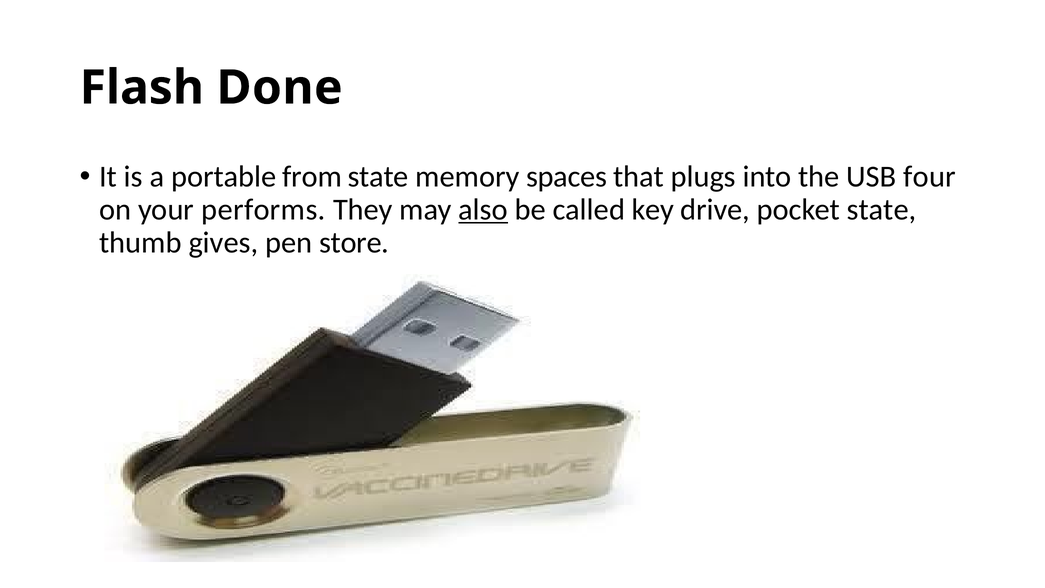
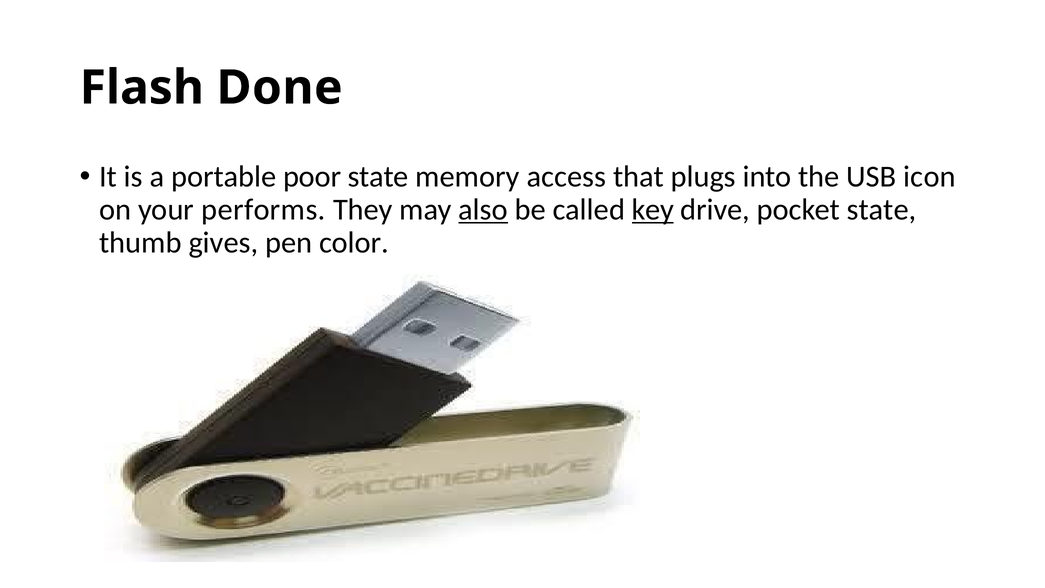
from: from -> poor (312, 177)
spaces: spaces -> access (566, 177)
four: four -> icon (930, 177)
key underline: none -> present (653, 210)
store: store -> color (354, 243)
